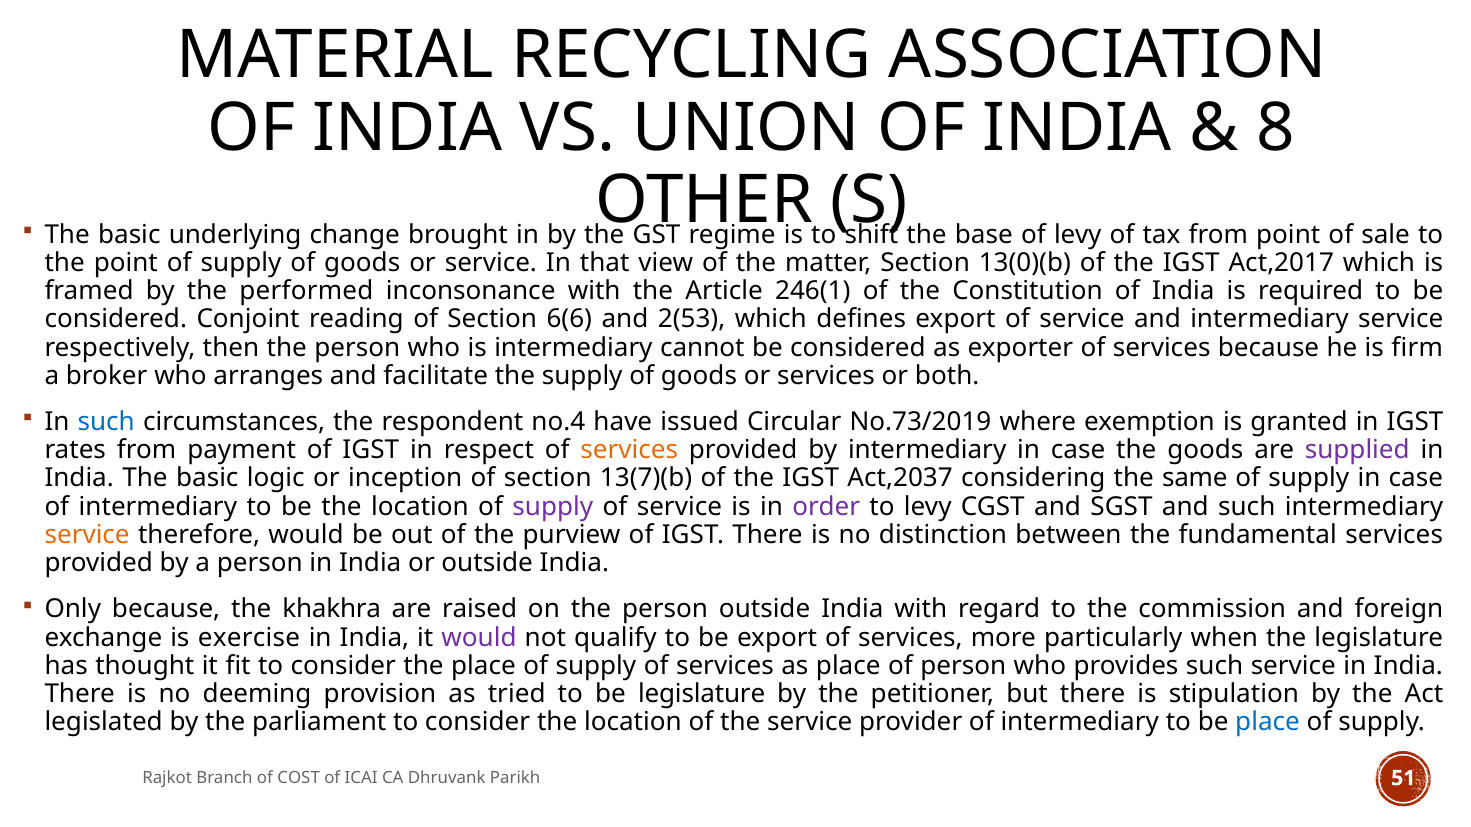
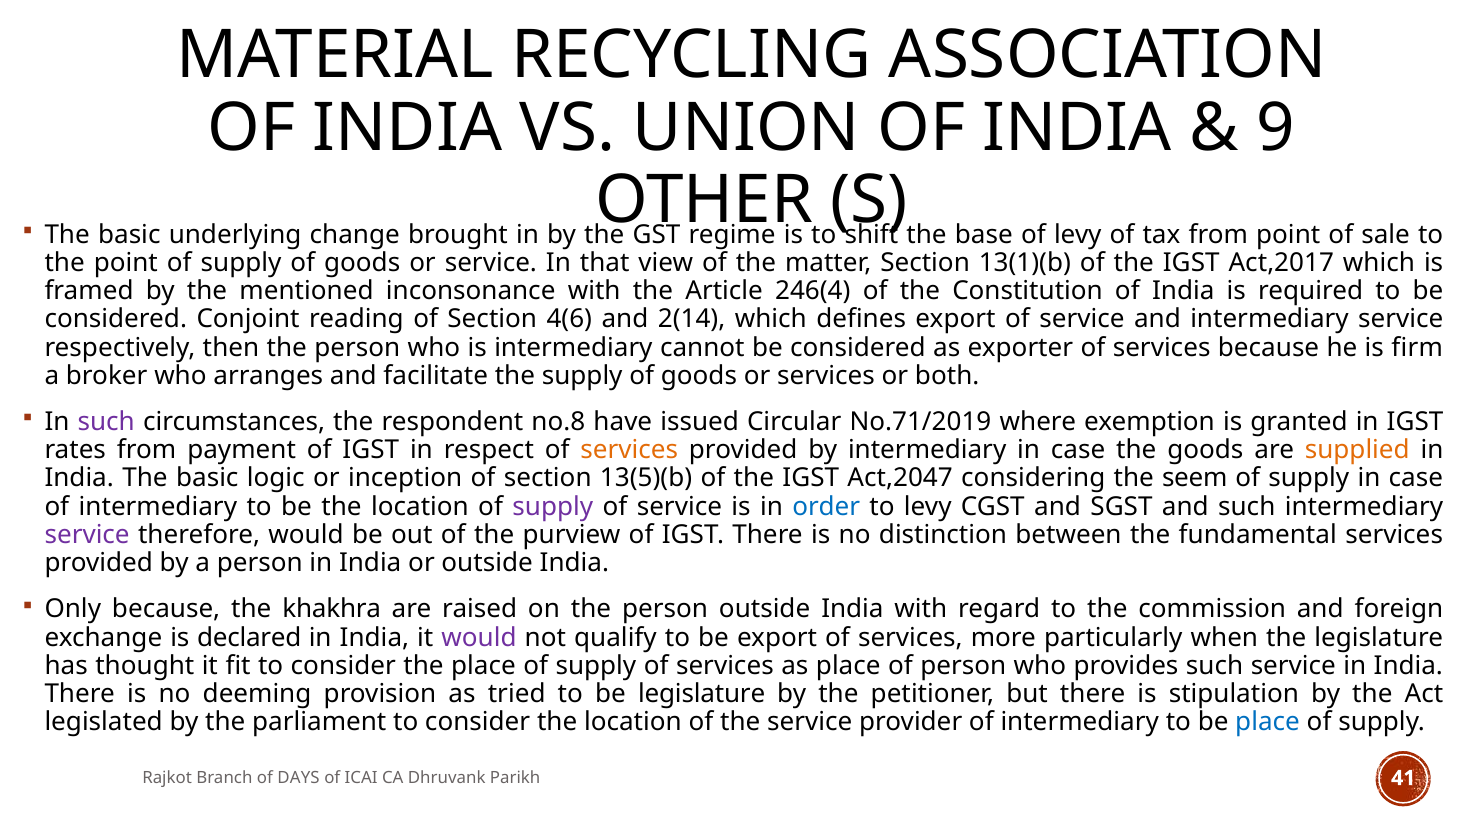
8: 8 -> 9 (1276, 128)
13(0)(b: 13(0)(b -> 13(1)(b (1025, 263)
performed: performed -> mentioned (307, 291)
246(1: 246(1 -> 246(4 (813, 291)
6(6: 6(6 -> 4(6 (569, 320)
2(53: 2(53 -> 2(14 (692, 320)
such colour: blue -> purple (106, 422)
no.4: no.4 -> no.8 (558, 422)
No.73/2019: No.73/2019 -> No.71/2019 (920, 422)
supplied colour: purple -> orange (1357, 451)
13(7)(b: 13(7)(b -> 13(5)(b (646, 479)
Act,2037: Act,2037 -> Act,2047 (900, 479)
same: same -> seem (1195, 479)
order colour: purple -> blue (826, 507)
service colour: orange -> purple (87, 535)
exercise: exercise -> declared (249, 638)
COST: COST -> DAYS (299, 779)
51: 51 -> 41 (1403, 779)
